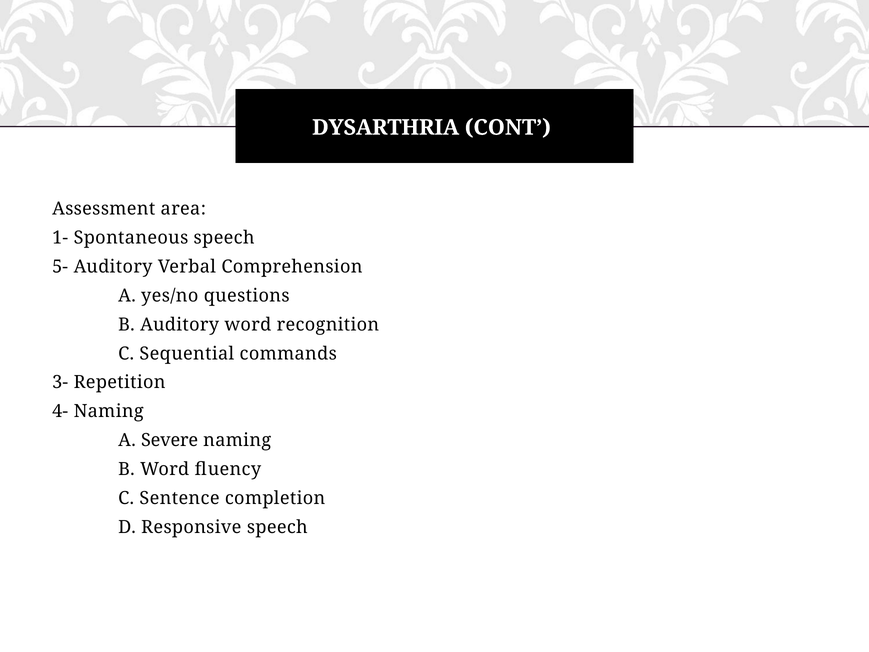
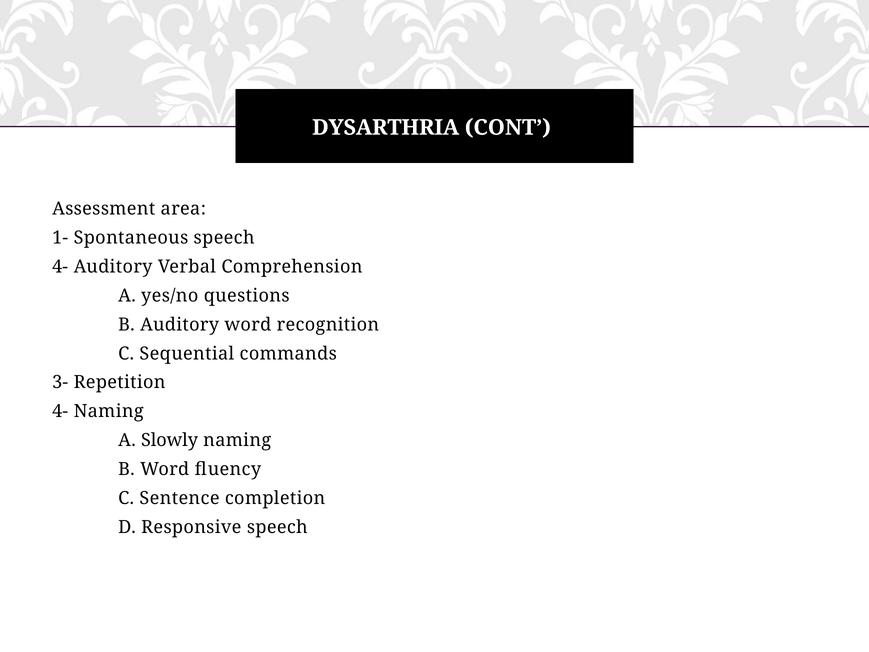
5-: 5- -> 4- (60, 266)
Severe: Severe -> Slowly (170, 440)
